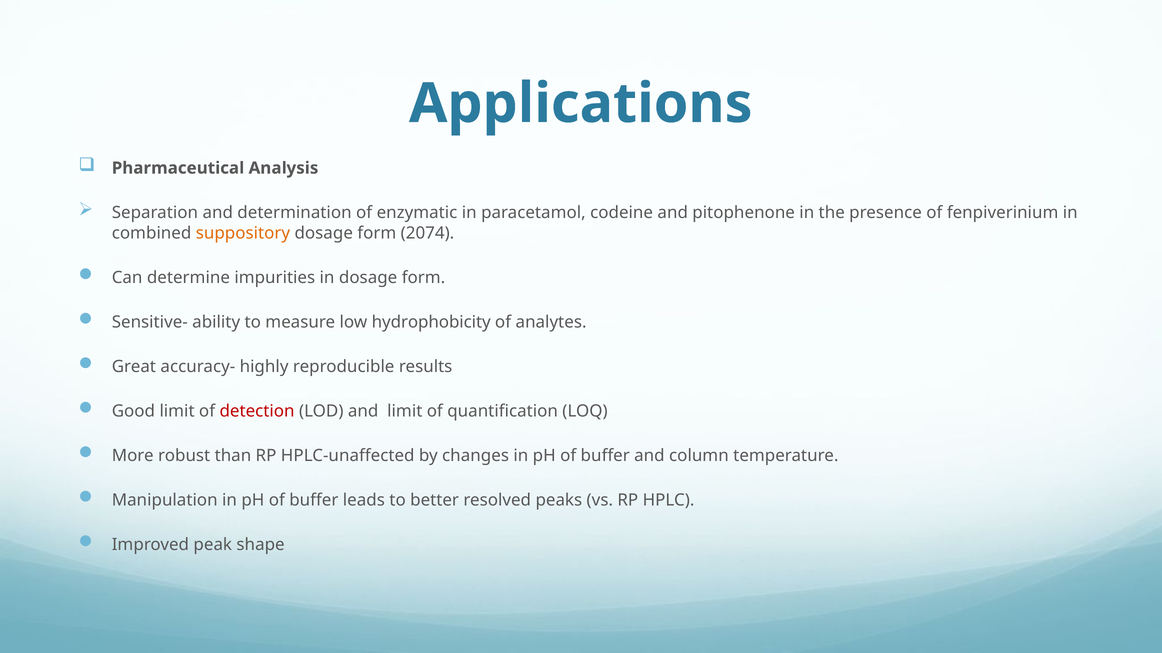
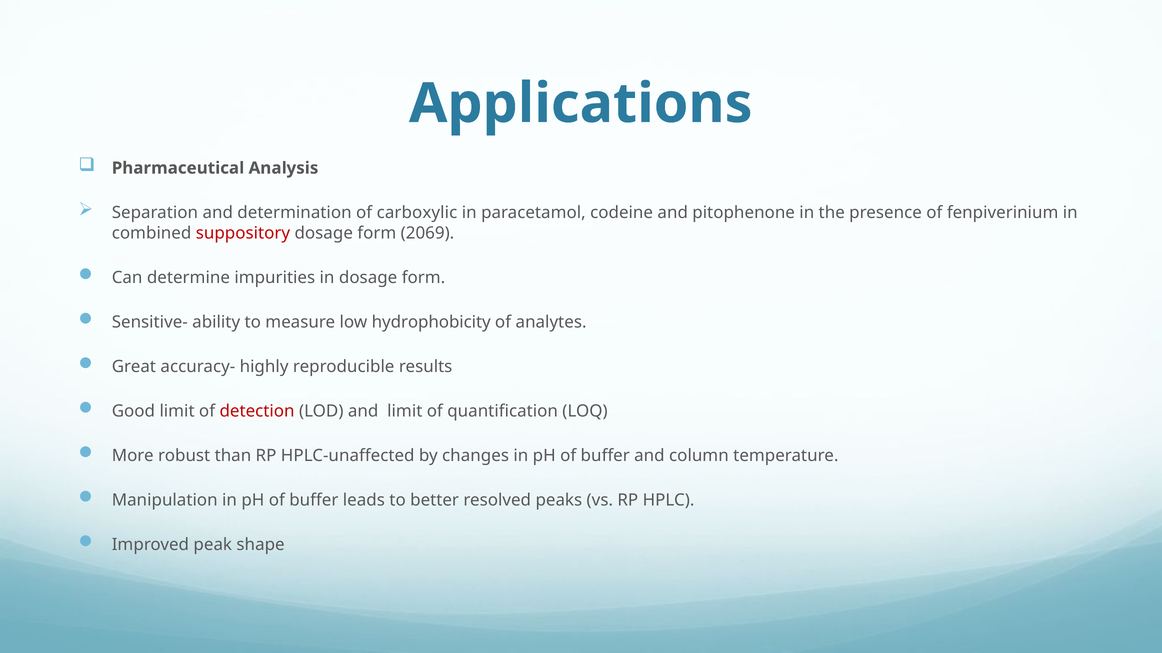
enzymatic: enzymatic -> carboxylic (417, 213)
suppository colour: orange -> red (243, 233)
2074: 2074 -> 2069 (428, 233)
